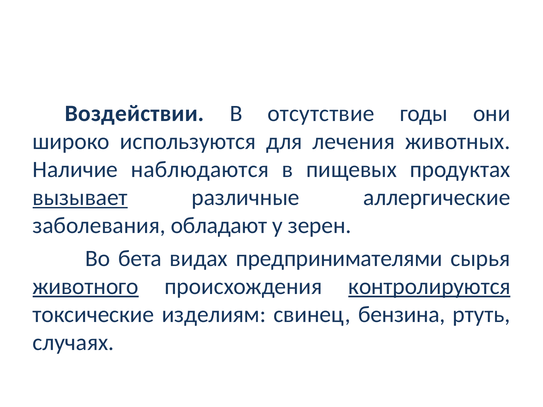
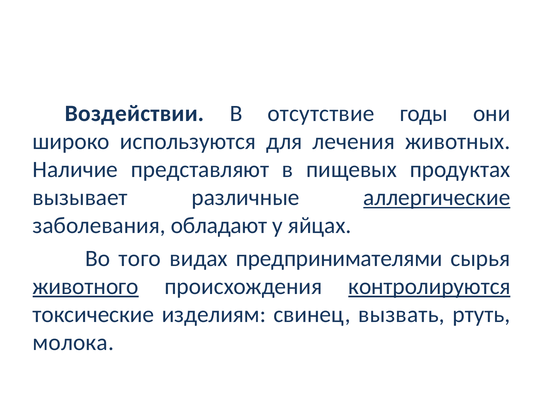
наблюдаются: наблюдаются -> представляют (200, 170)
вызывает underline: present -> none (80, 198)
аллергические underline: none -> present (437, 198)
зерен: зерен -> яйцах (320, 226)
бета: бета -> того (140, 259)
бензина: бензина -> вызвать (402, 315)
случаях: случаях -> молока (73, 343)
